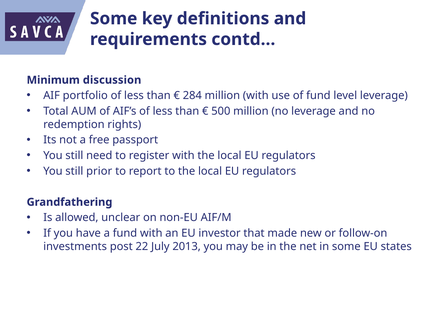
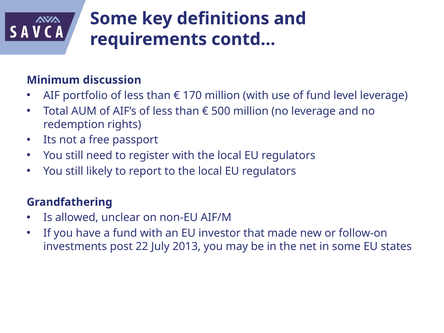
284: 284 -> 170 (192, 96)
prior: prior -> likely (99, 171)
